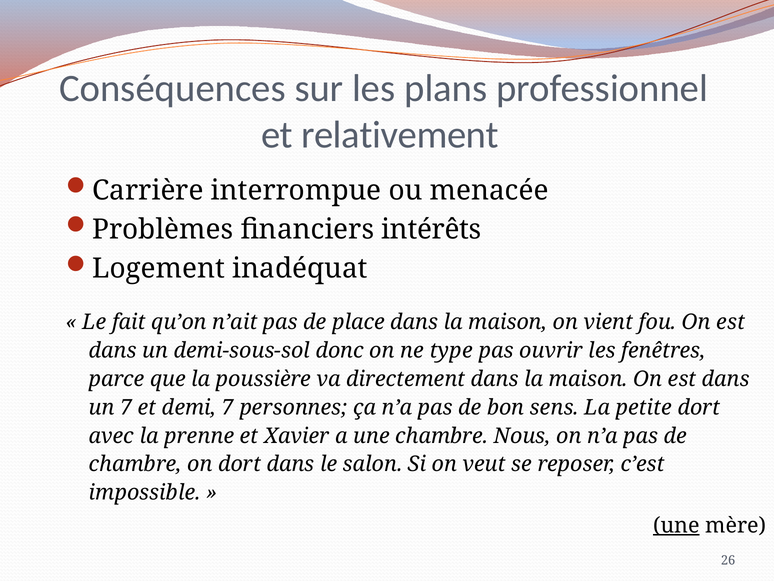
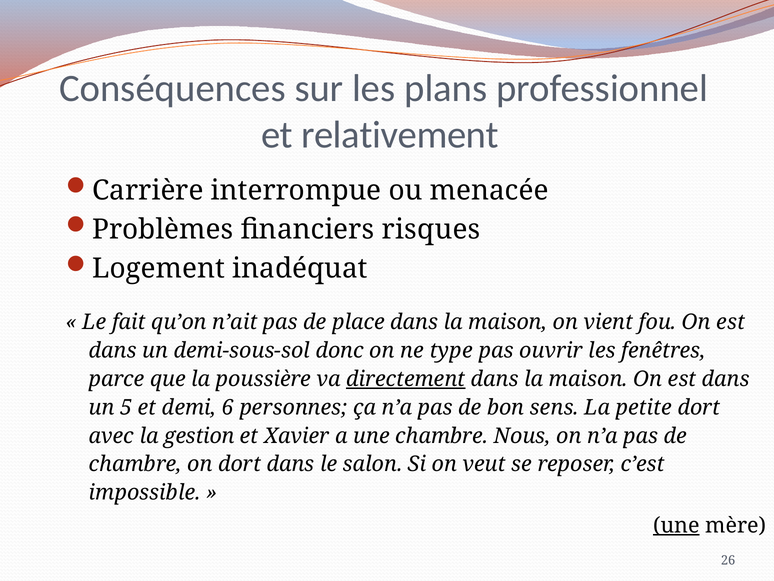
intérêts: intérêts -> risques (431, 229)
directement underline: none -> present (406, 379)
un 7: 7 -> 5 (126, 407)
demi 7: 7 -> 6 (228, 407)
prenne: prenne -> gestion (199, 436)
